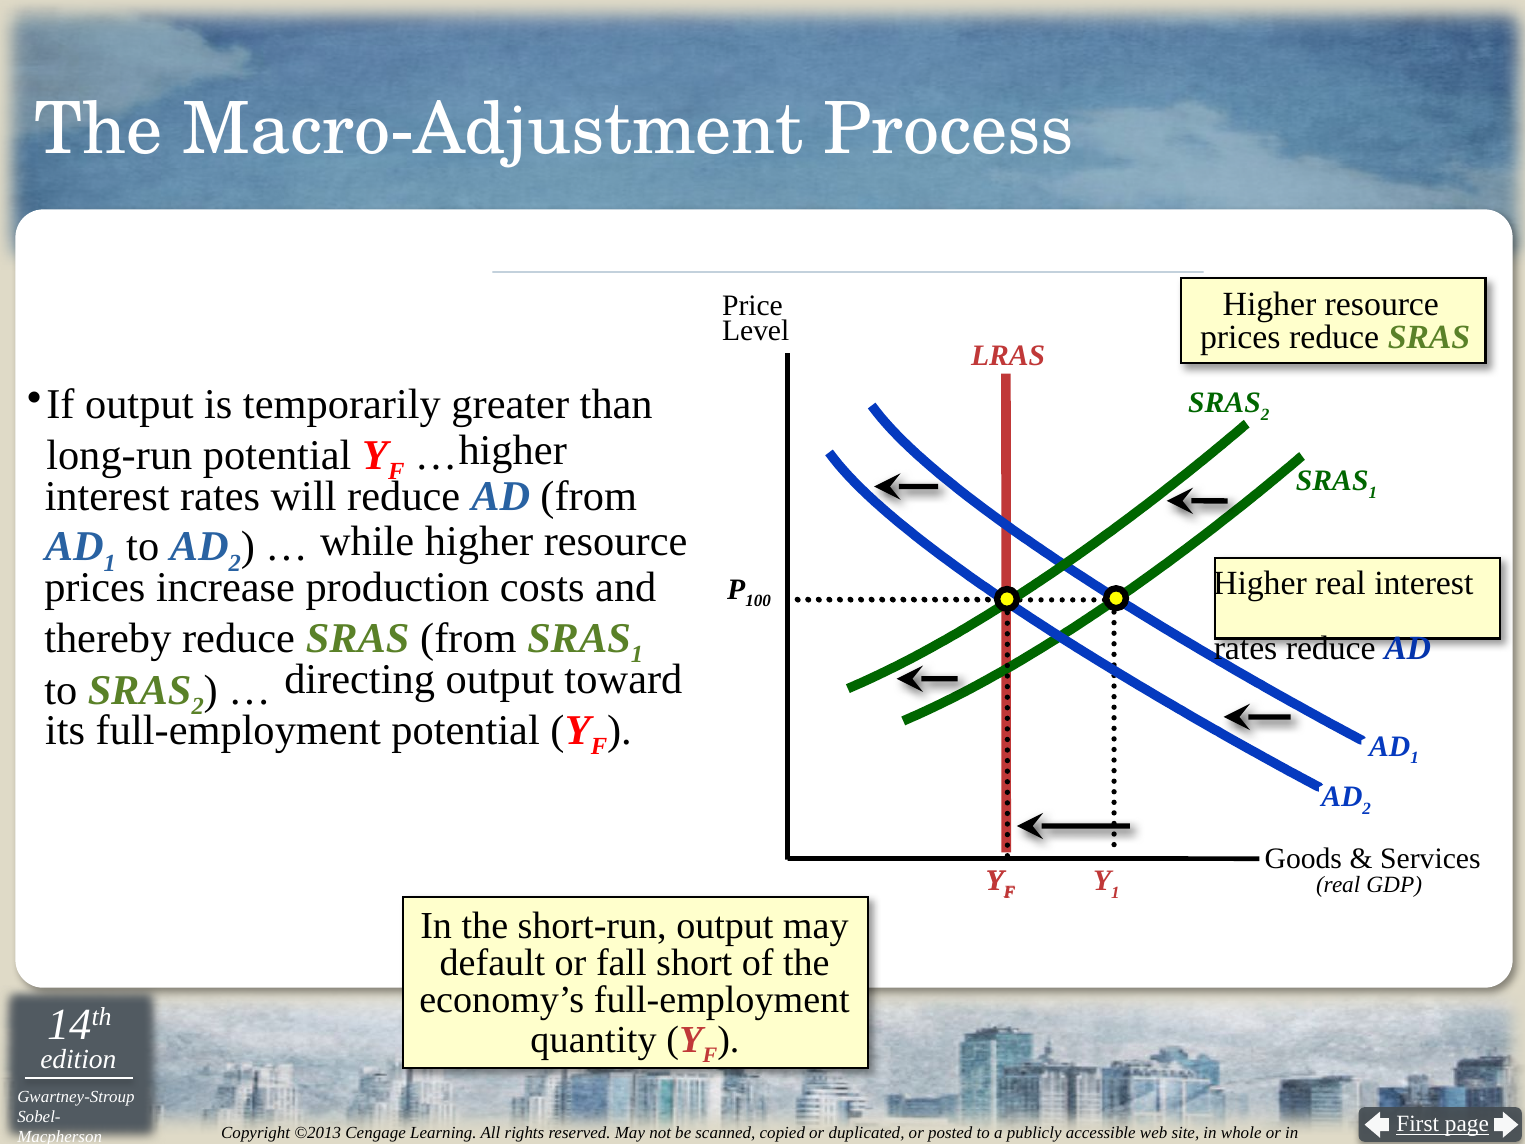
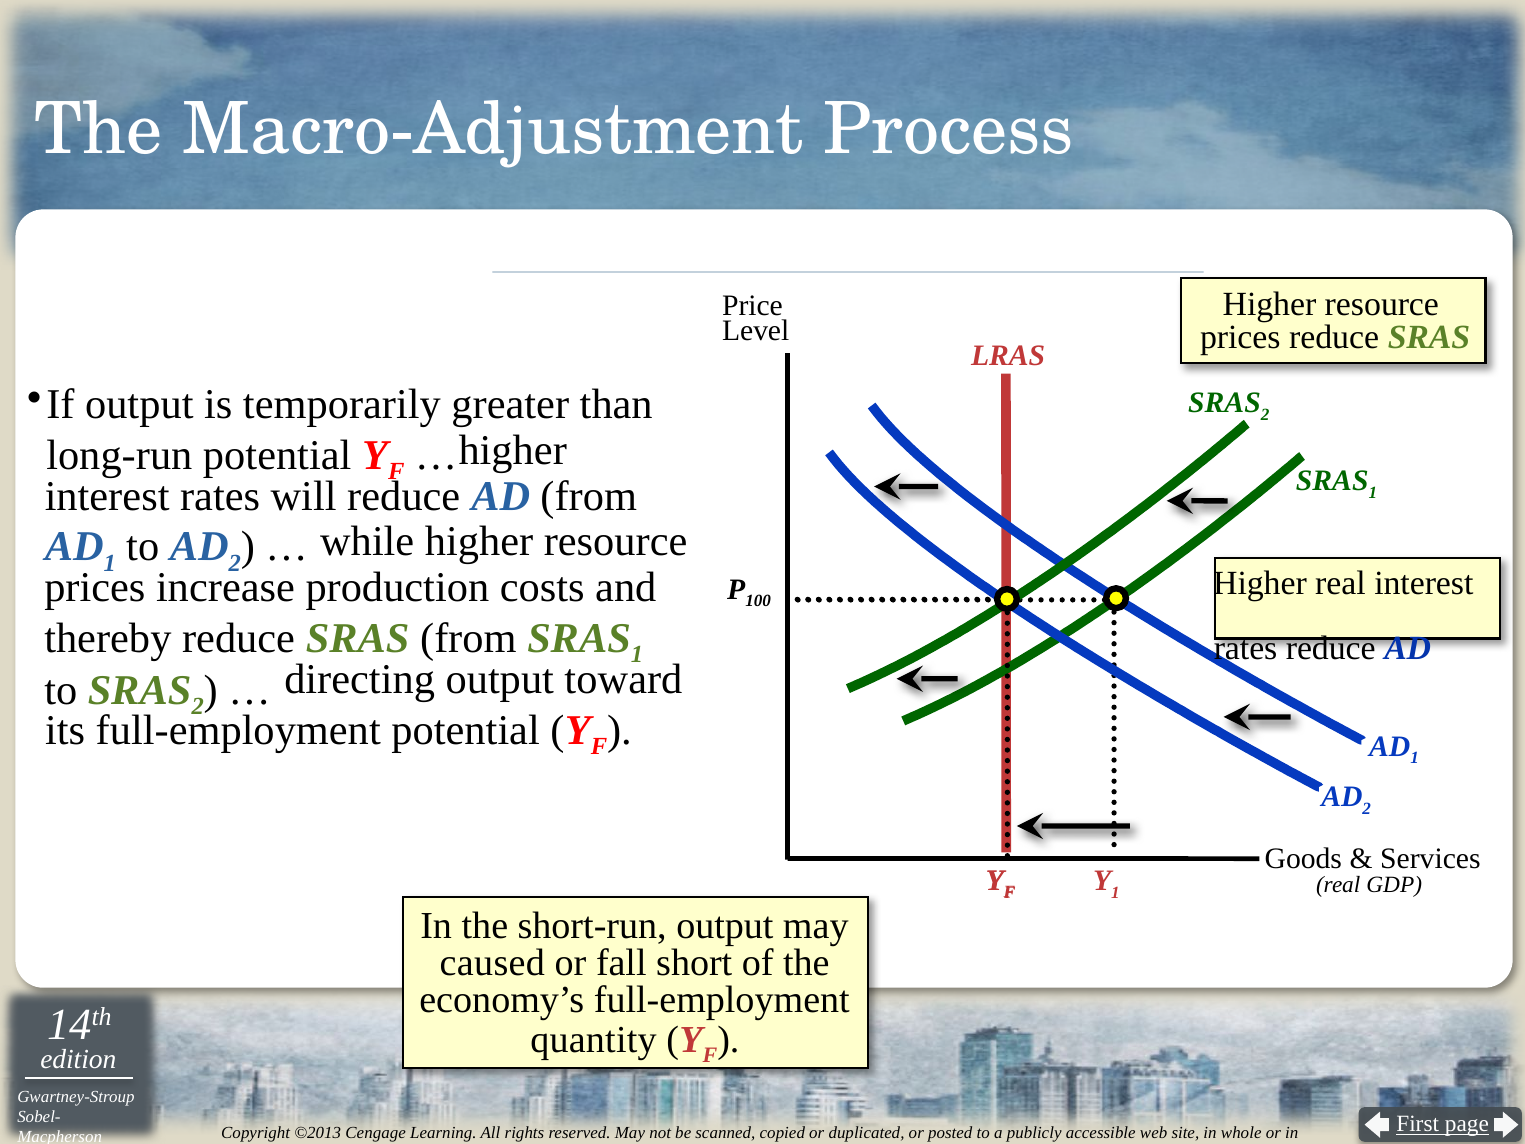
default: default -> caused (492, 963)
